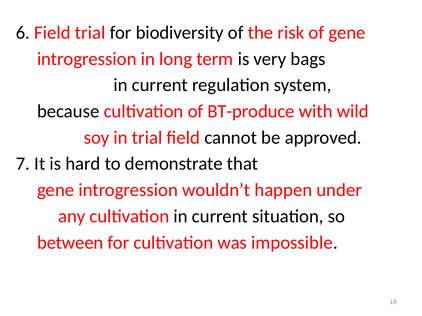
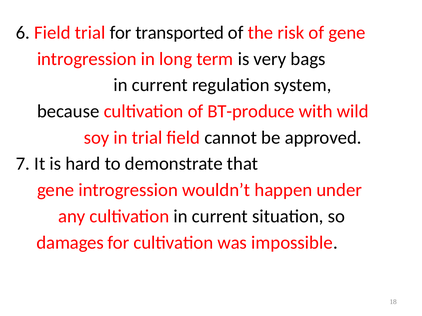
biodiversity: biodiversity -> transported (180, 33)
between: between -> damages (70, 243)
